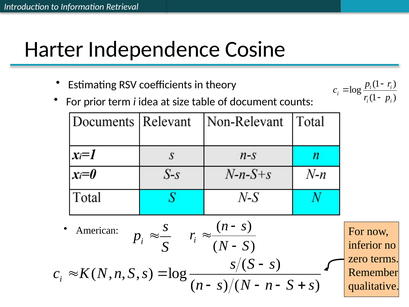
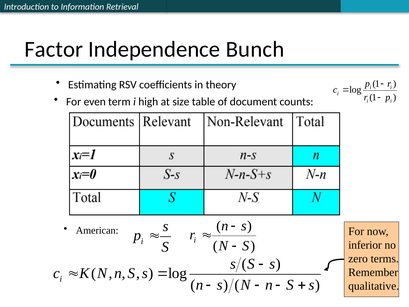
Harter: Harter -> Factor (54, 49)
Cosine: Cosine -> Bunch (255, 49)
prior: prior -> even (95, 102)
idea: idea -> high (148, 102)
